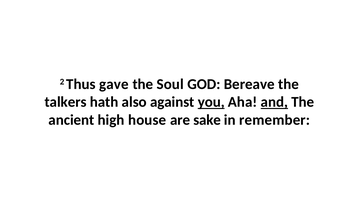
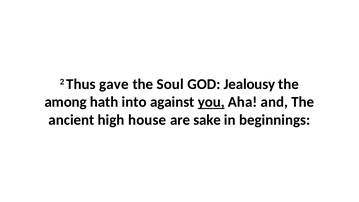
Bereave: Bereave -> Jealousy (249, 84)
talkers: talkers -> among (66, 102)
also: also -> into (134, 102)
and underline: present -> none (274, 102)
remember: remember -> beginnings (275, 120)
